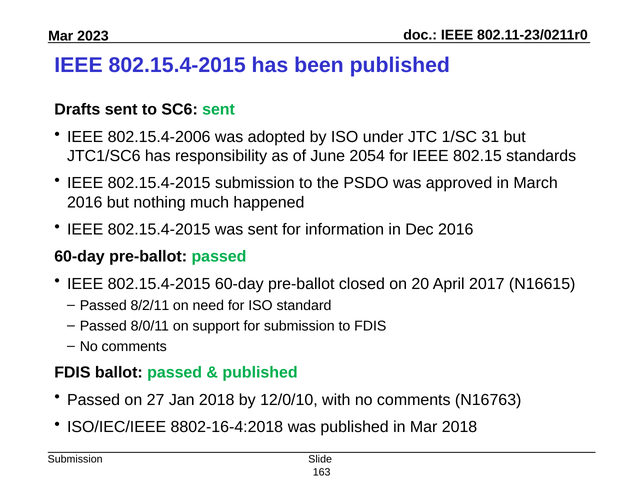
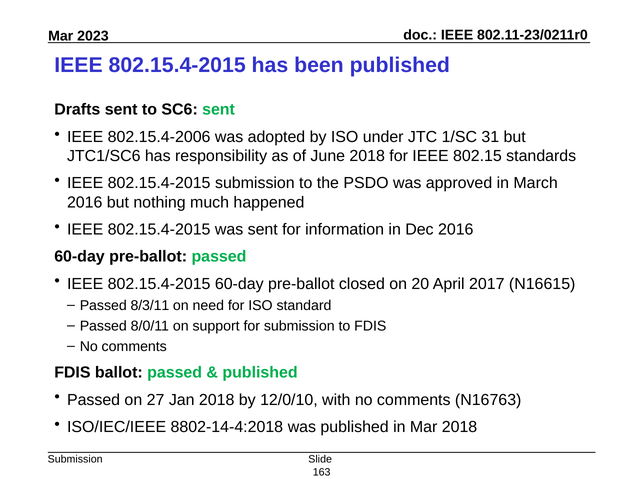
June 2054: 2054 -> 2018 (367, 156)
8/2/11: 8/2/11 -> 8/3/11 (150, 305)
8802-16-4:2018: 8802-16-4:2018 -> 8802-14-4:2018 (227, 427)
